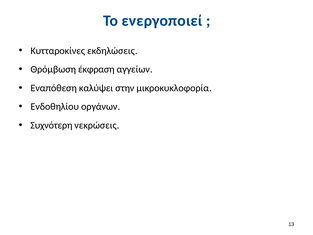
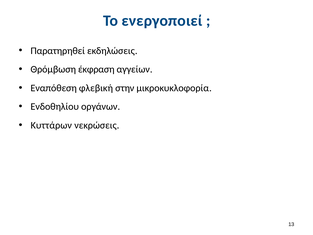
Κυτταροκίνες: Κυτταροκίνες -> Παρατηρηθεί (58, 51)
καλύψει: καλύψει -> φλεβική (96, 88)
Συχνότερη: Συχνότερη -> Κυττάρων (51, 125)
